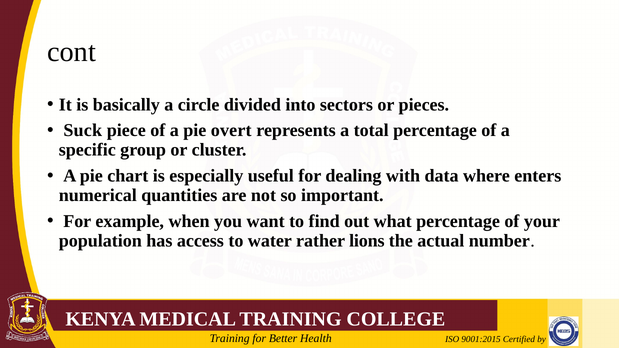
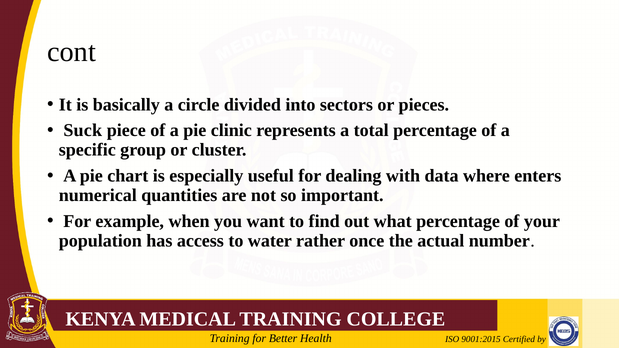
overt: overt -> clinic (231, 131)
lions: lions -> once (367, 241)
